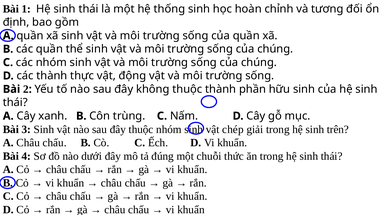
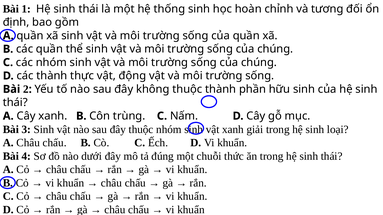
vật chép: chép -> xanh (233, 130)
trên: trên -> loại (338, 130)
